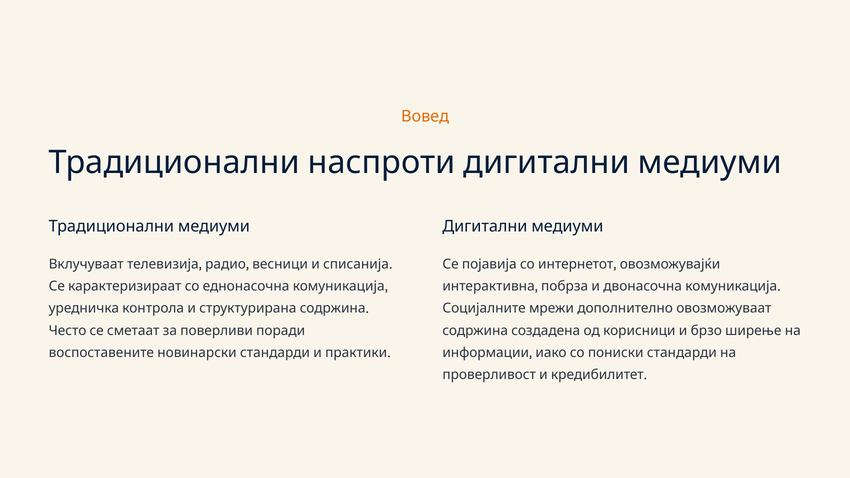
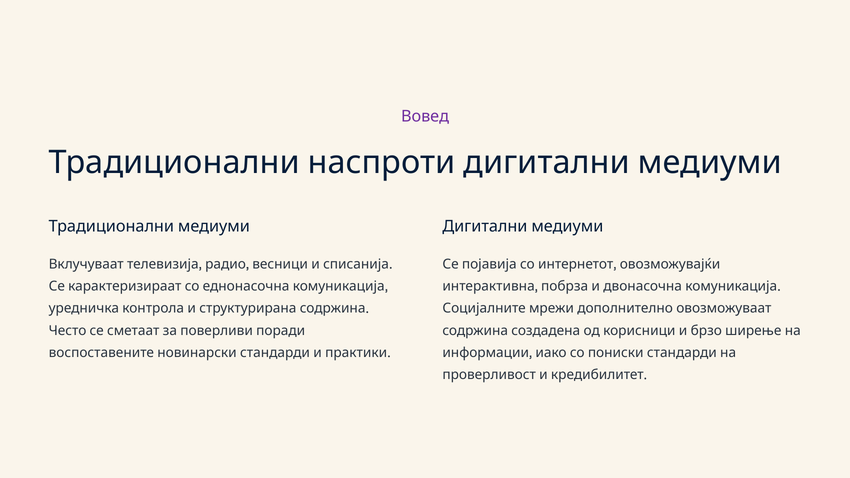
Вовед colour: orange -> purple (425, 117)
